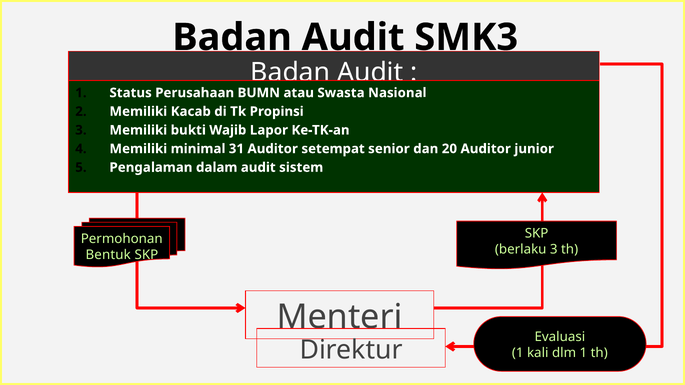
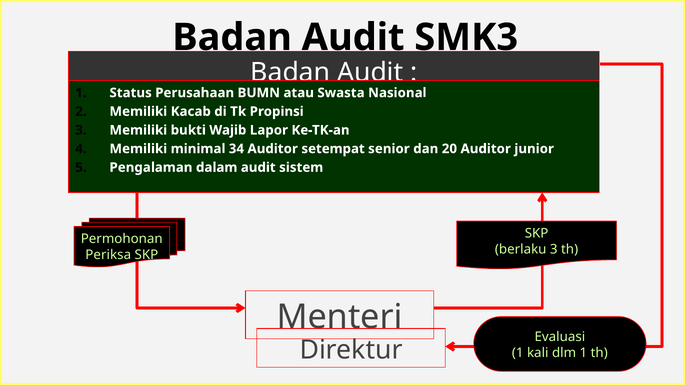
31: 31 -> 34 (236, 149)
Bentuk: Bentuk -> Periksa (108, 255)
